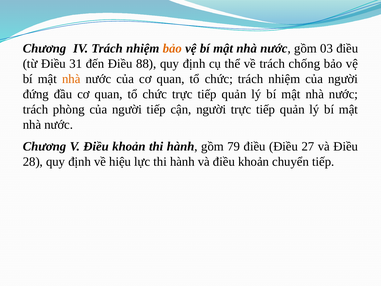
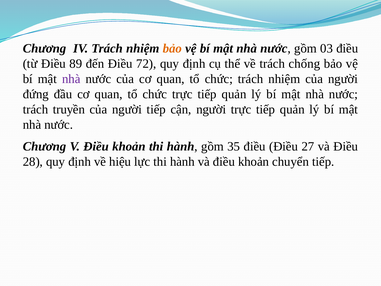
31: 31 -> 89 (76, 64)
88: 88 -> 72 (146, 64)
nhà colour: orange -> purple (71, 79)
phòng: phòng -> truyền (69, 109)
79: 79 -> 35 (234, 146)
